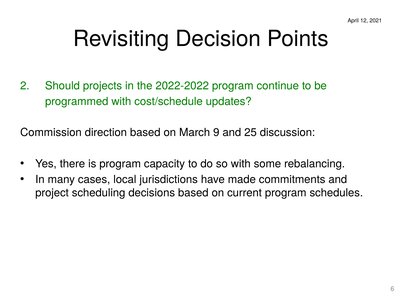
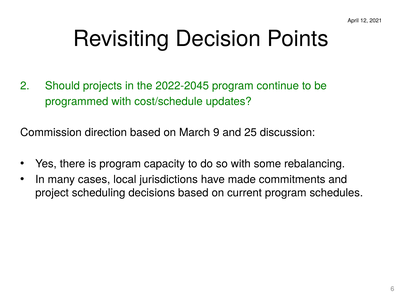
2022-2022: 2022-2022 -> 2022-2045 (182, 86)
